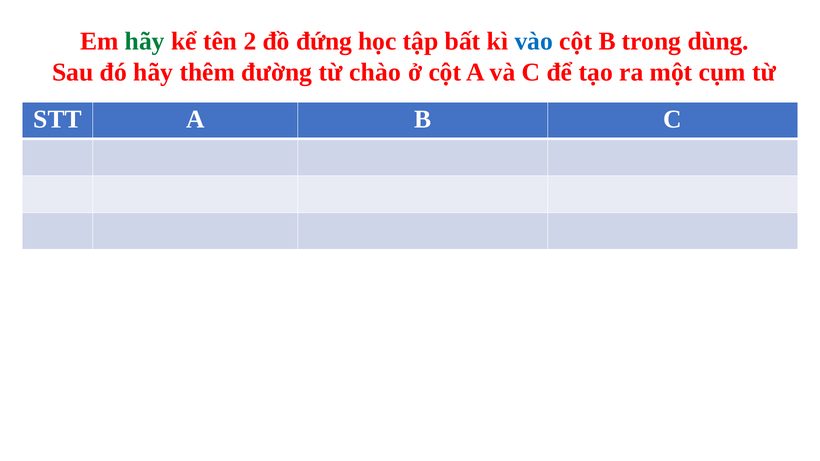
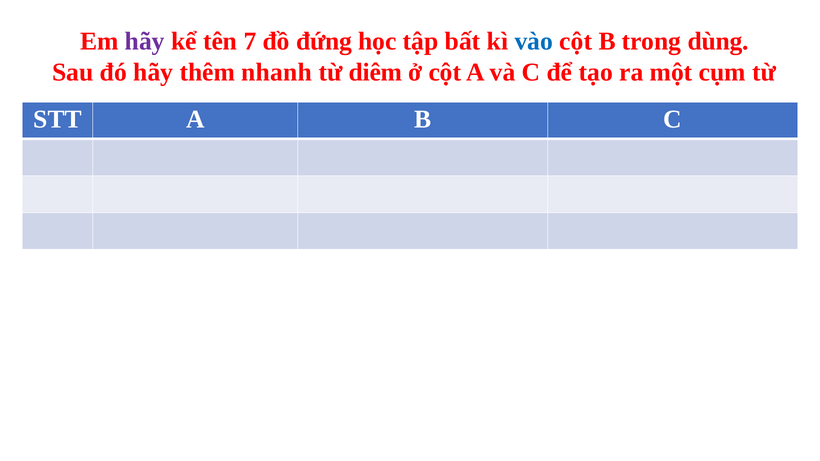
hãy colour: green -> purple (145, 42)
2: 2 -> 7 (250, 42)
đường: đường -> nhanh (277, 72)
chào: chào -> diêm (375, 72)
